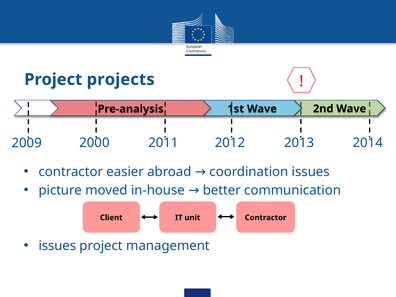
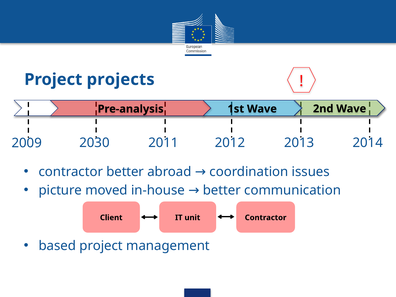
2000: 2000 -> 2030 (94, 143)
contractor easier: easier -> better (125, 172)
issues: issues -> based (57, 246)
